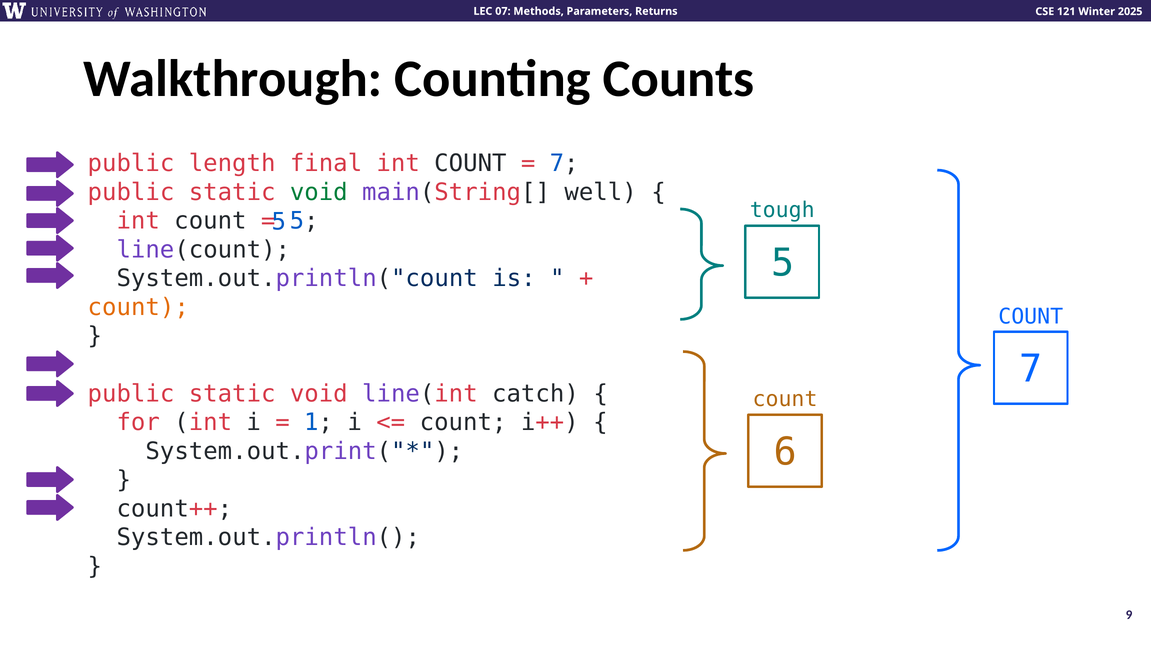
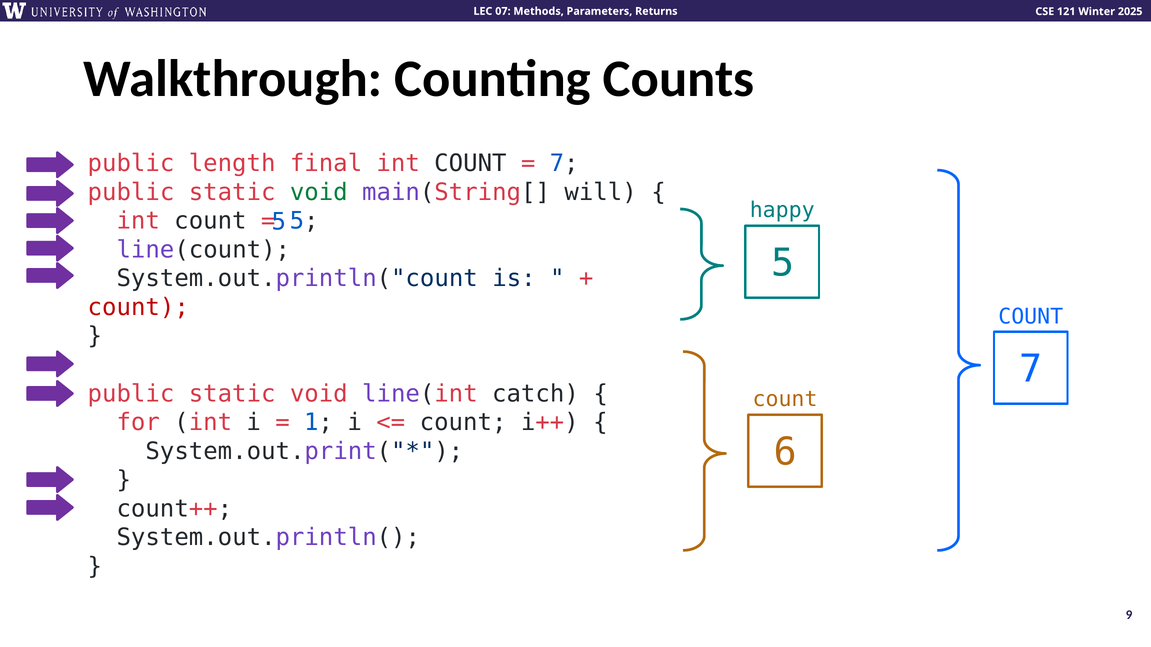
well: well -> will (601, 192)
tough: tough -> happy (782, 210)
count colour: orange -> red (138, 308)
